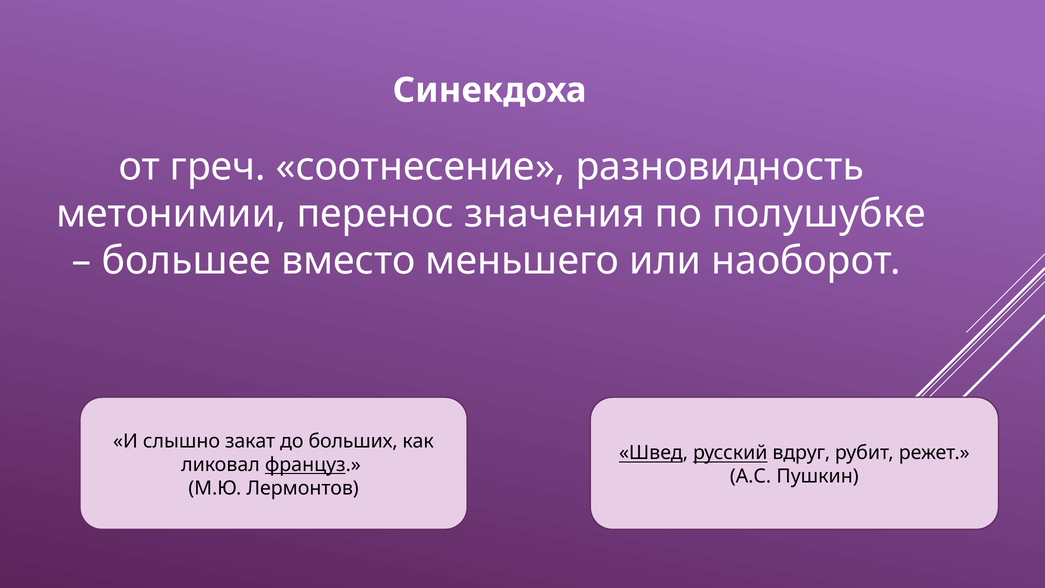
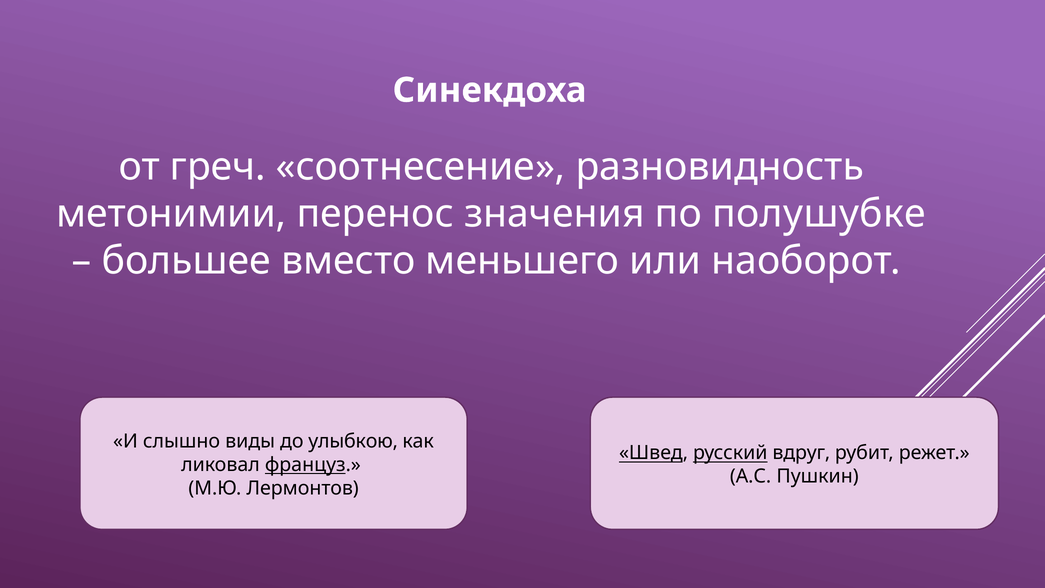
закат: закат -> виды (250, 441)
больших: больших -> улыбкою (353, 441)
